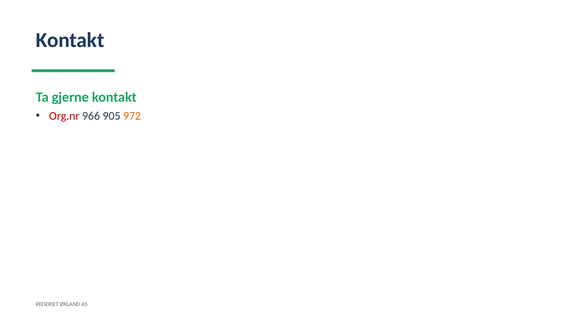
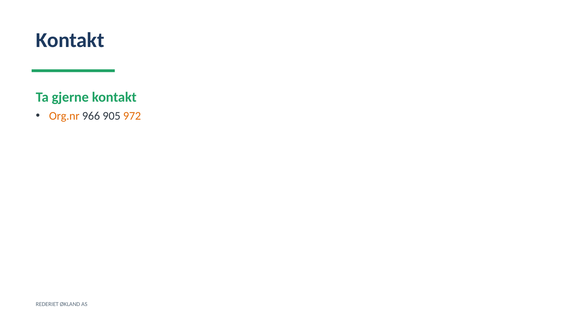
Org.nr colour: red -> orange (64, 116)
